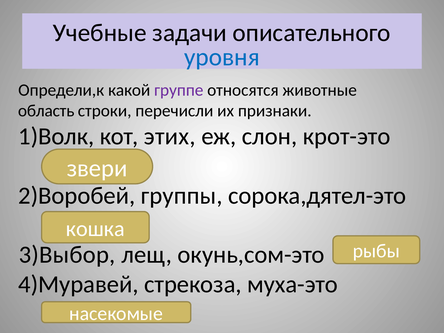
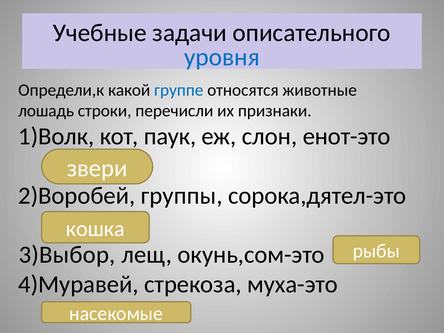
группе colour: purple -> blue (179, 90)
область: область -> лошадь (46, 111)
этих: этих -> паук (170, 136)
крот-это: крот-это -> енот-это (347, 136)
